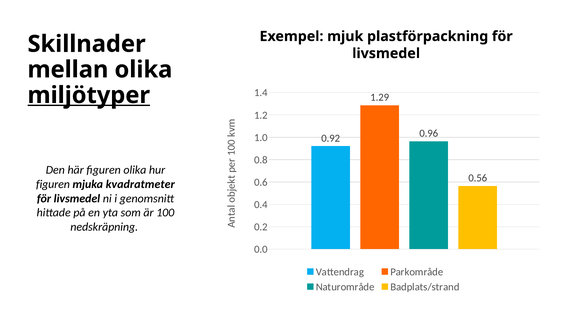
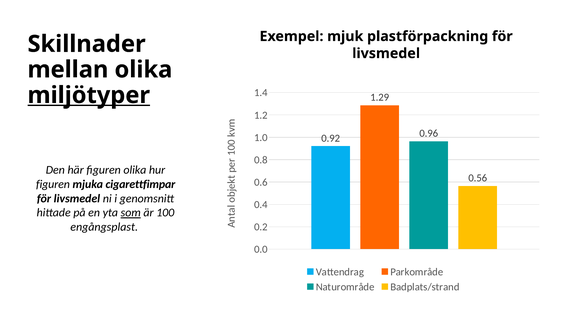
kvadratmeter: kvadratmeter -> cigarettfimpar (140, 184)
som underline: none -> present (131, 213)
nedskräpning: nedskräpning -> engångsplast (104, 227)
